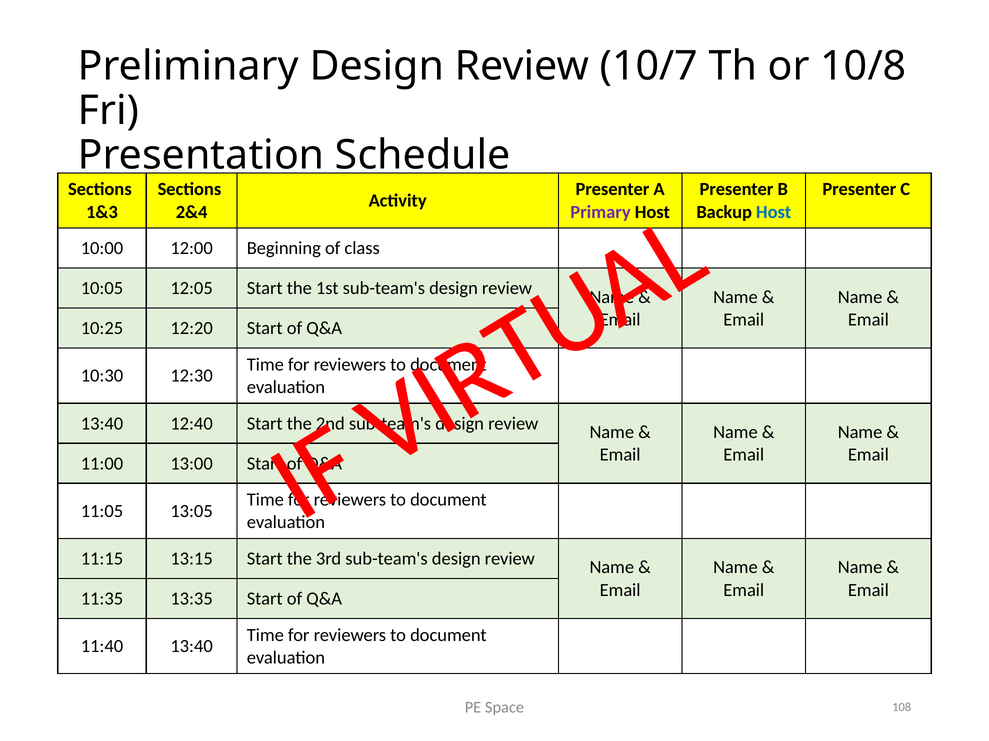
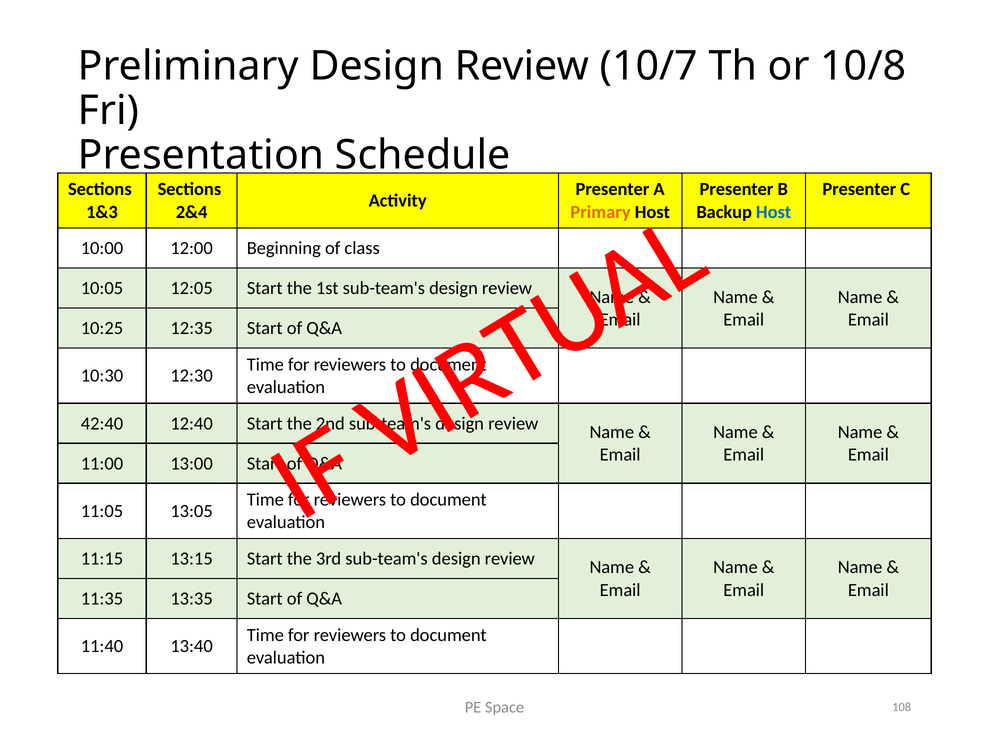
Primary colour: purple -> orange (600, 212)
12:20: 12:20 -> 12:35 (192, 329)
13:40: 13:40 -> 42:40 (102, 424)
